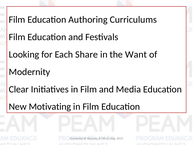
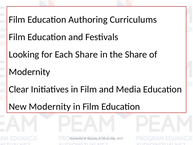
the Want: Want -> Share (136, 54)
New Motivating: Motivating -> Modernity (50, 106)
